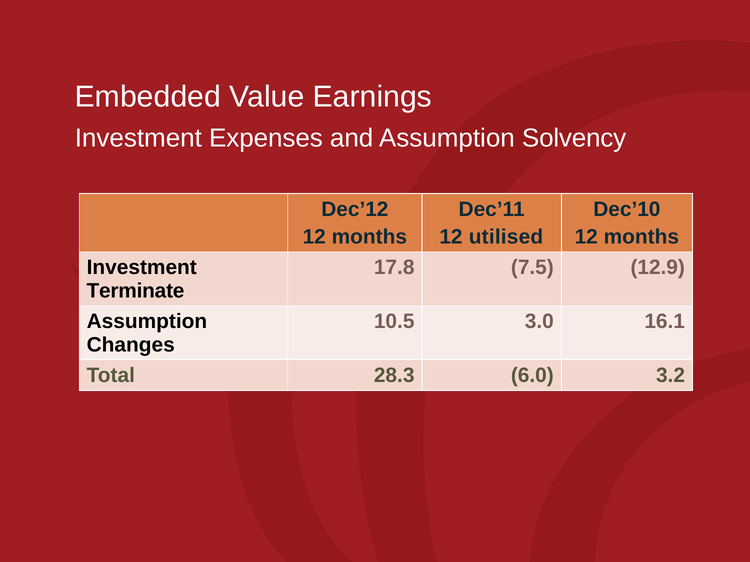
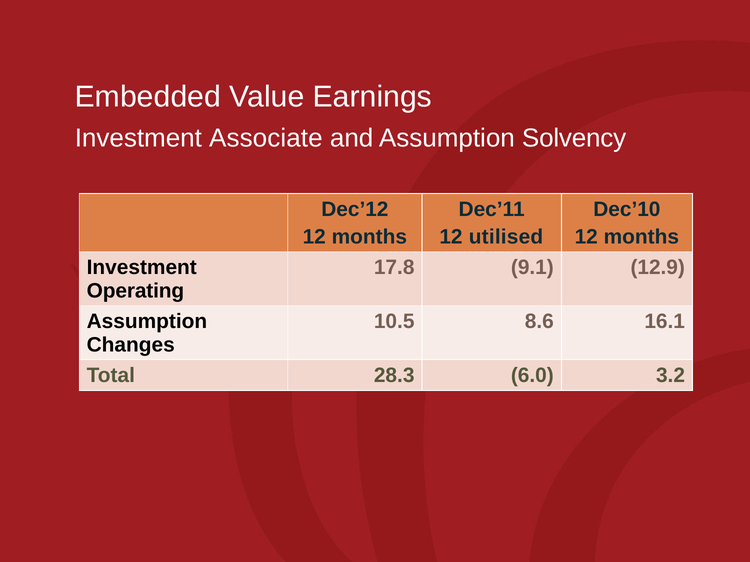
Expenses: Expenses -> Associate (266, 138)
7.5: 7.5 -> 9.1 (532, 268)
Terminate: Terminate -> Operating (135, 291)
3.0: 3.0 -> 8.6 (539, 322)
